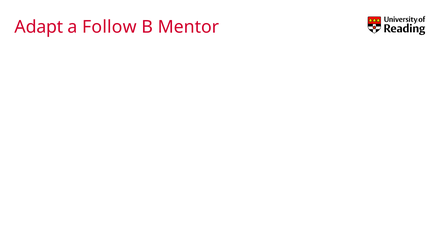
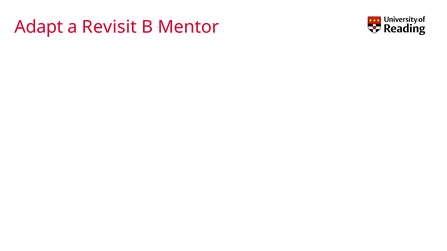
Follow: Follow -> Revisit (109, 27)
